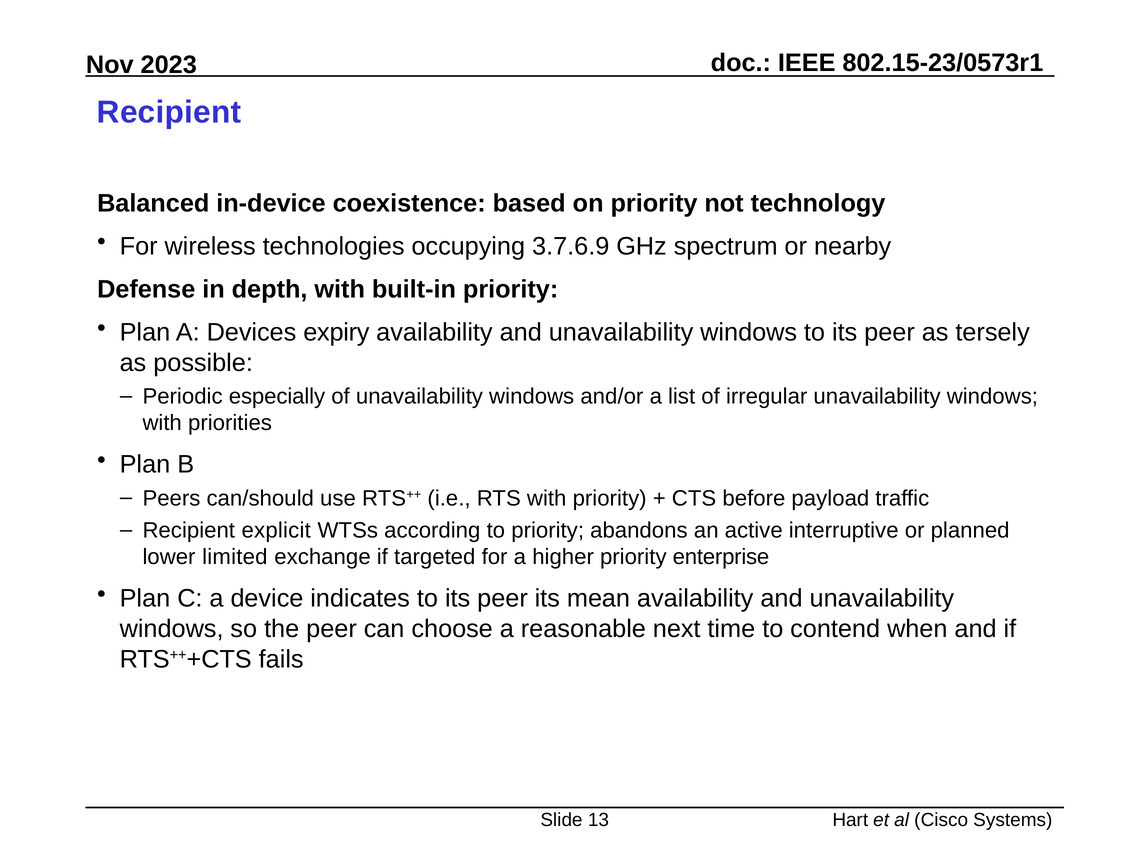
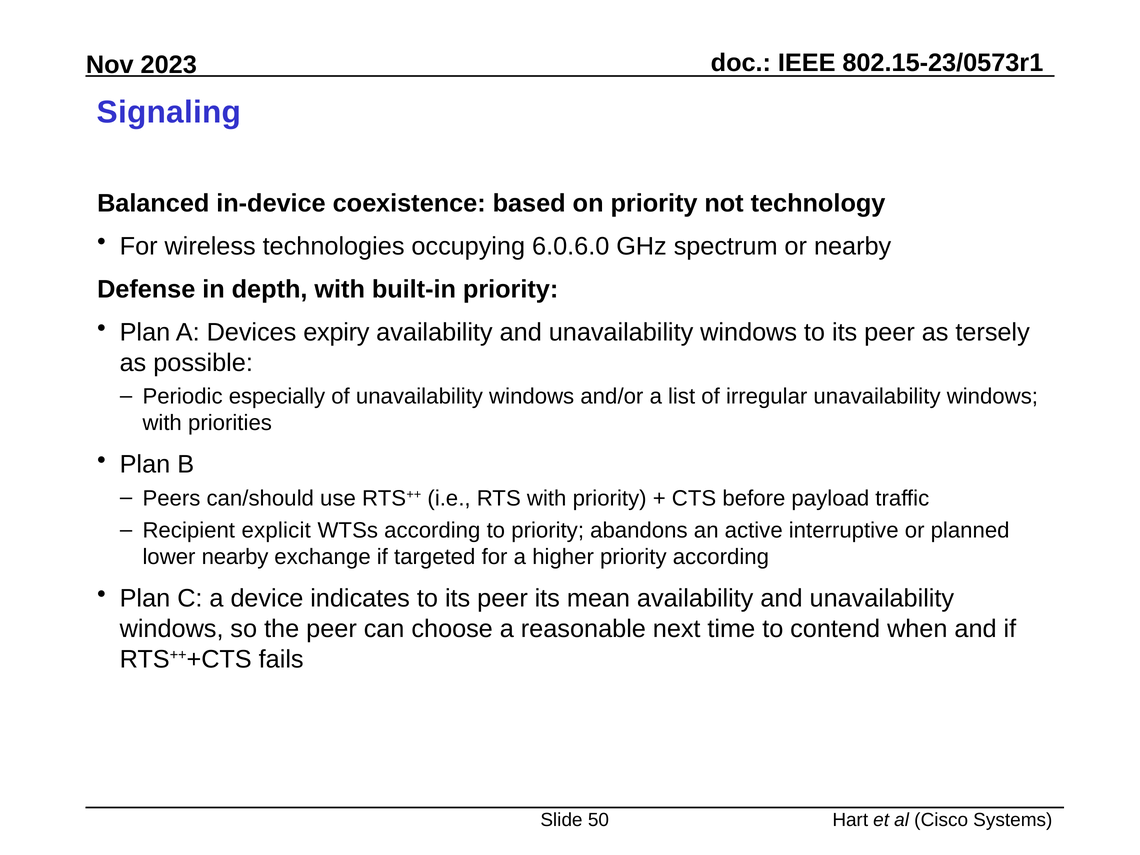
Recipient: Recipient -> Signaling (169, 112)
3.7.6.9: 3.7.6.9 -> 6.0.6.0 (571, 246)
lower limited: limited -> nearby (235, 557)
priority enterprise: enterprise -> according (721, 557)
13: 13 -> 50 (598, 820)
